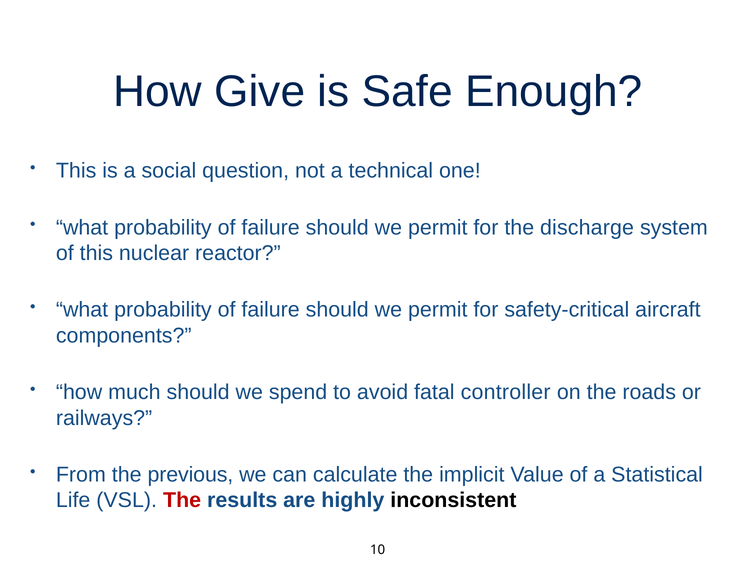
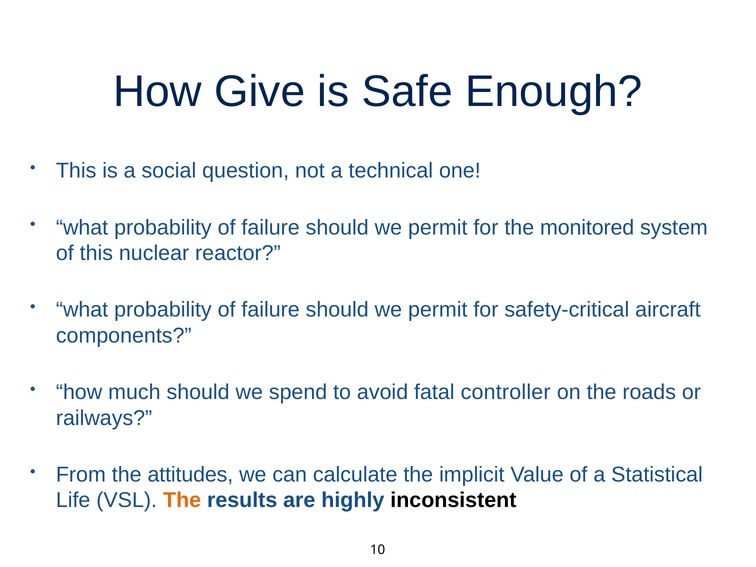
discharge: discharge -> monitored (587, 227)
previous: previous -> attitudes (190, 475)
The colour: red -> orange (182, 500)
